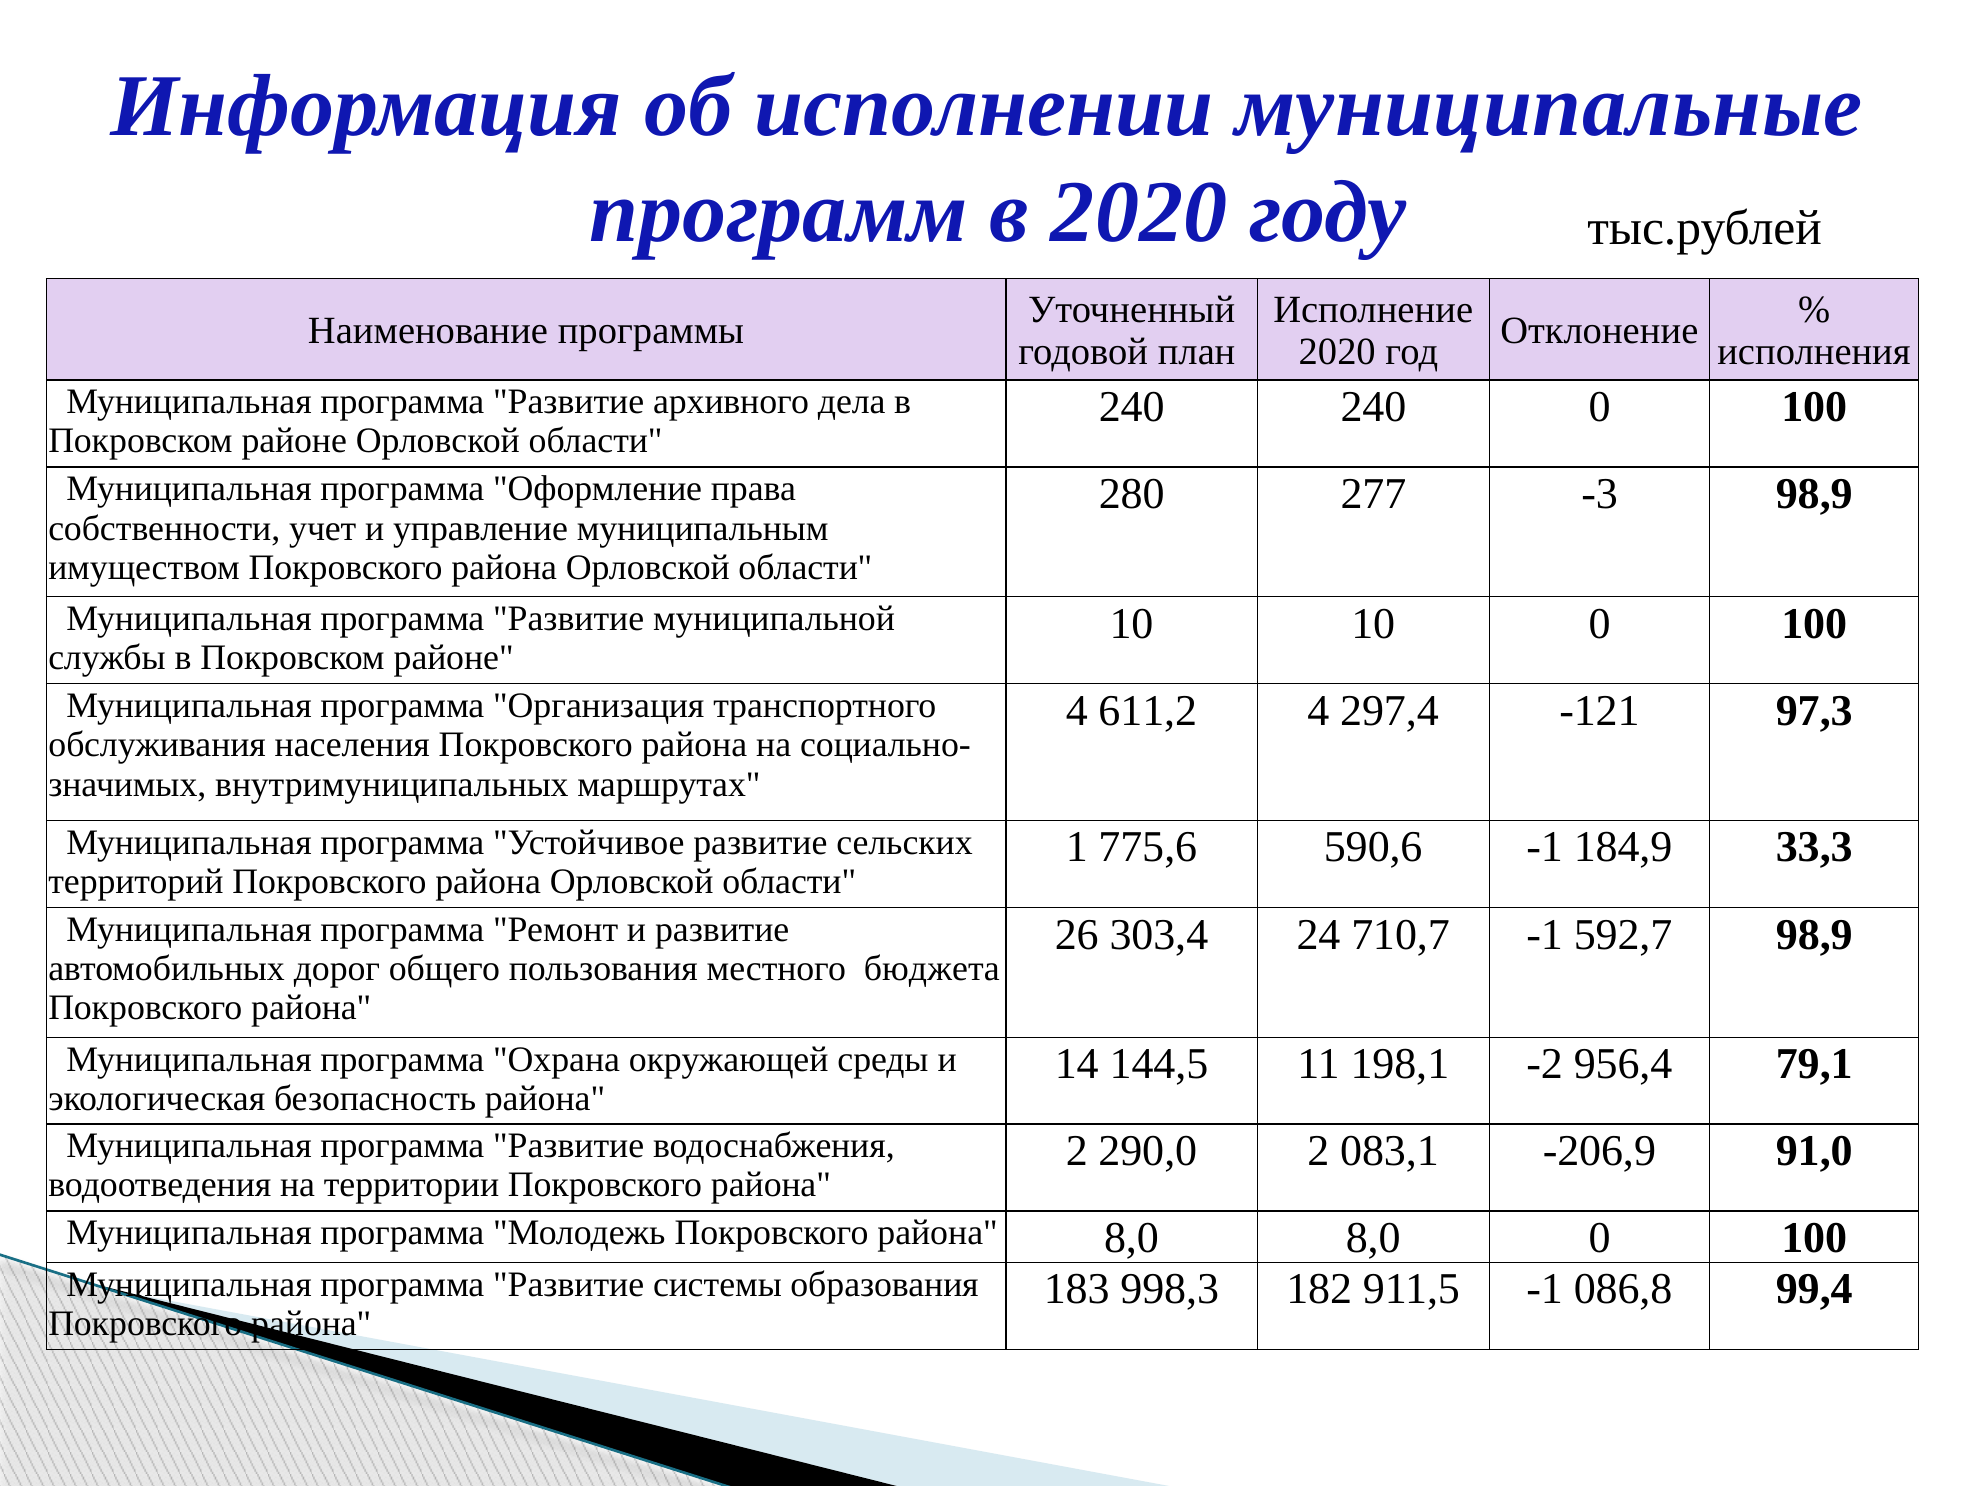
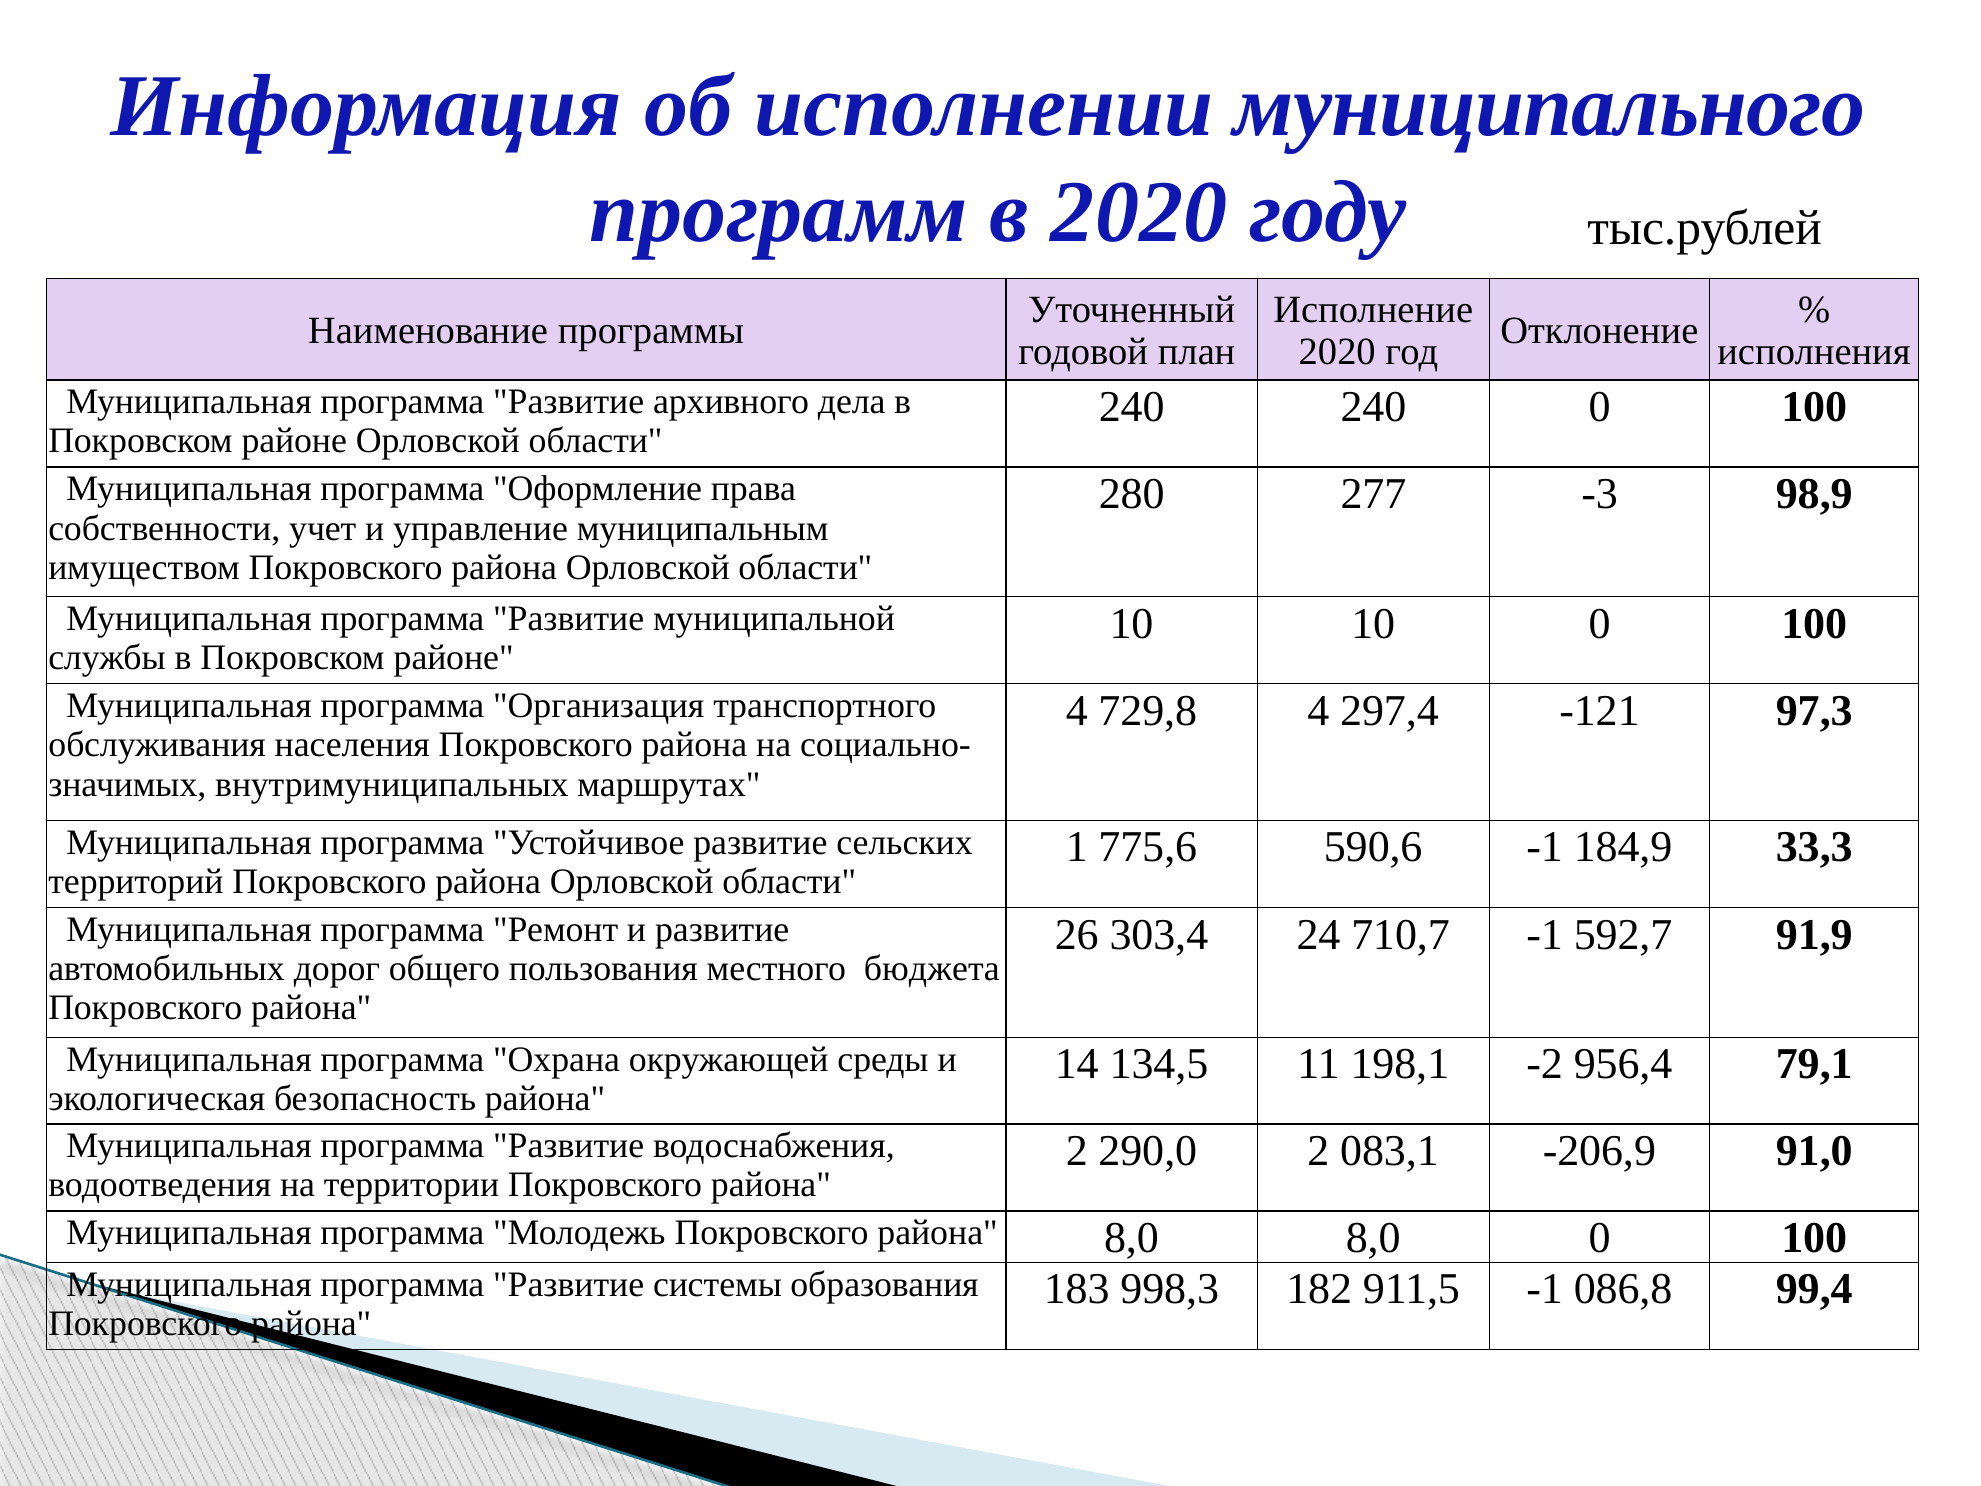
муниципальные: муниципальные -> муниципального (1549, 107)
611,2: 611,2 -> 729,8 (1148, 711)
592,7 98,9: 98,9 -> 91,9 (1814, 934)
144,5: 144,5 -> 134,5 (1159, 1064)
